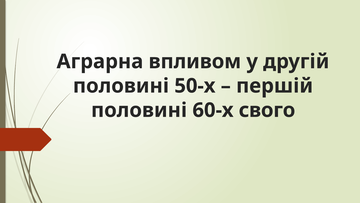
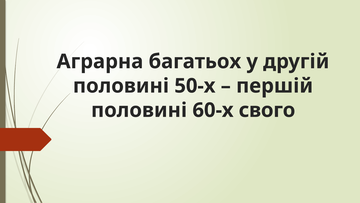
впливом: впливом -> багатьох (195, 61)
